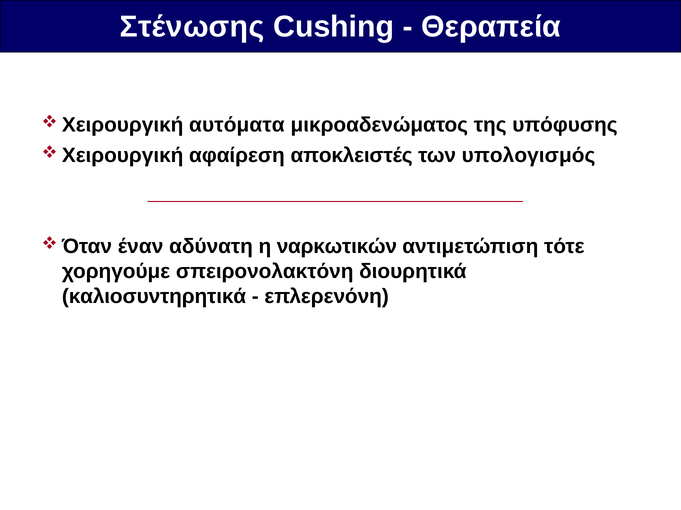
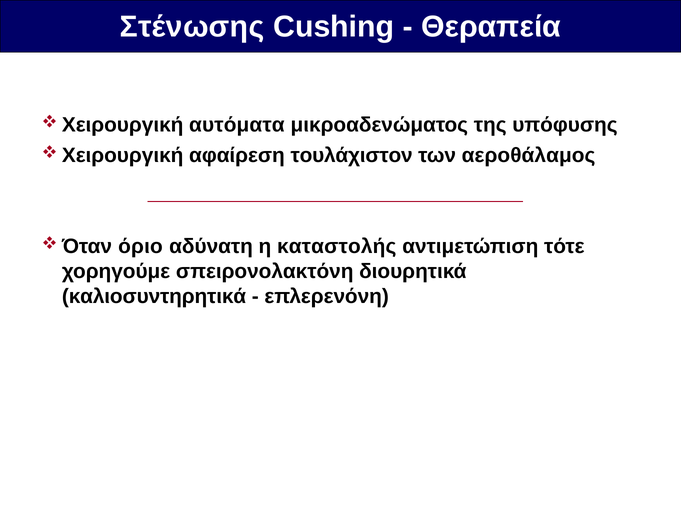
αποκλειστές: αποκλειστές -> τουλάχιστον (352, 156)
υπολογισμός: υπολογισμός -> αεροθάλαμος (529, 156)
έναν: έναν -> όριο (140, 247)
ναρκωτικών: ναρκωτικών -> καταστολής (337, 247)
